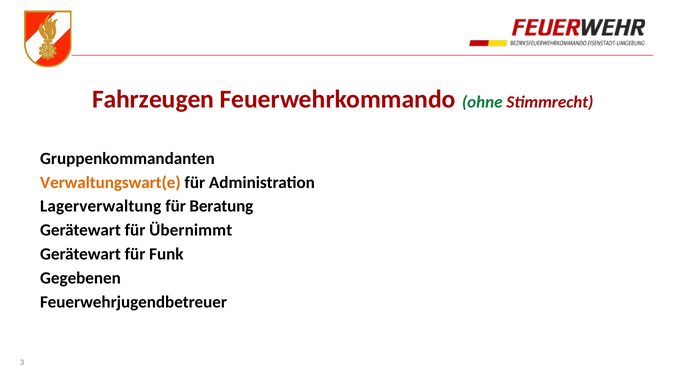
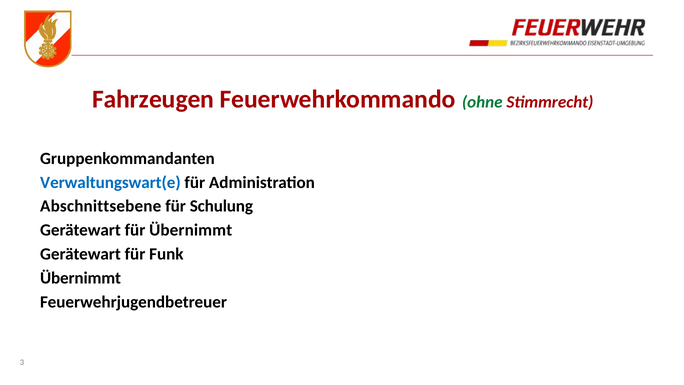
Verwaltungswart(e colour: orange -> blue (110, 182)
Lagerverwaltung: Lagerverwaltung -> Abschnittsebene (101, 206)
Beratung: Beratung -> Schulung (221, 206)
Gegebenen: Gegebenen -> Übernimmt (81, 278)
